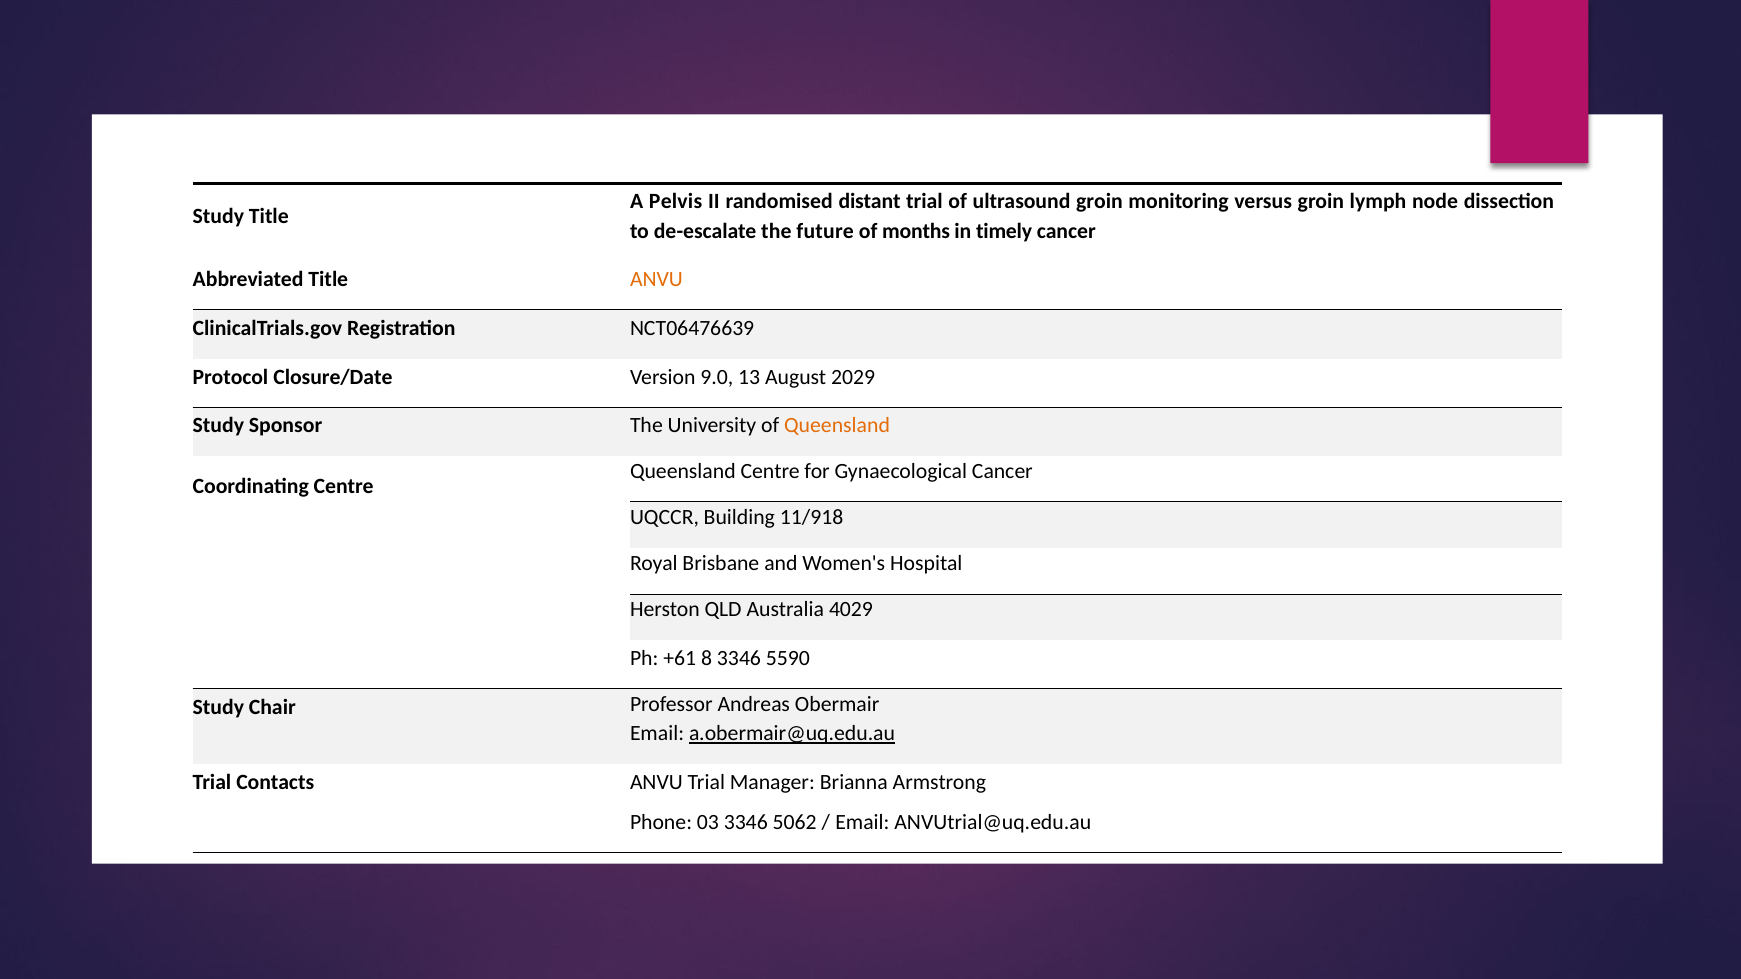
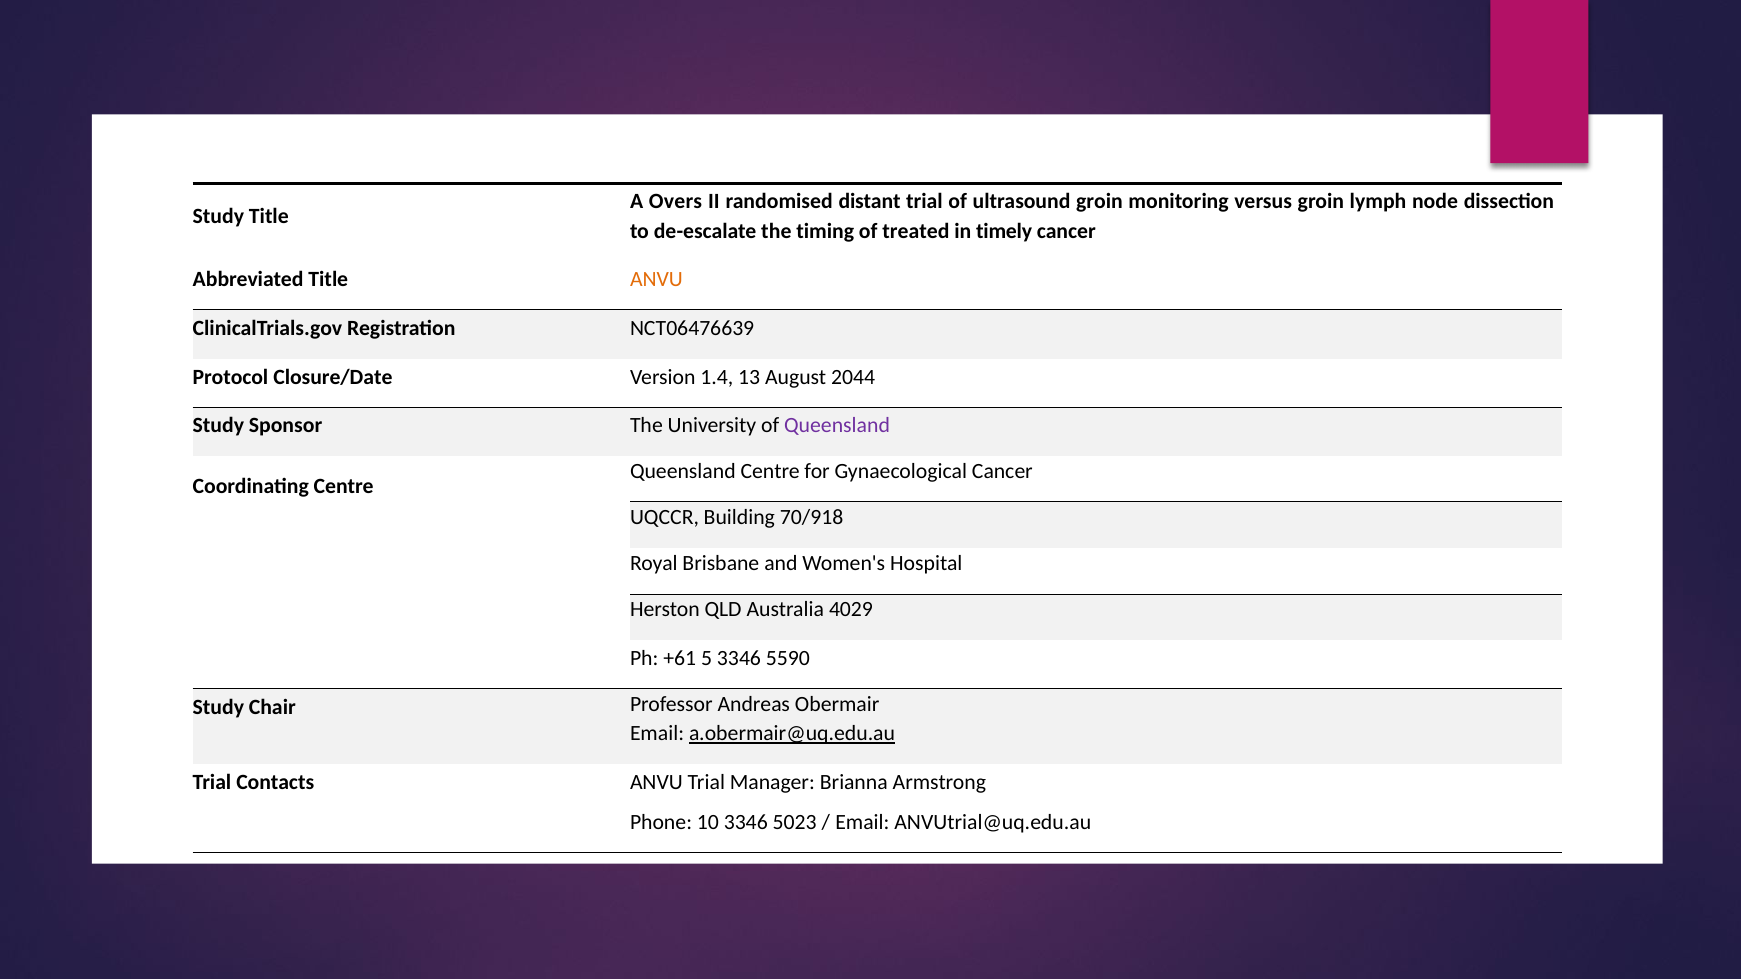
Pelvis: Pelvis -> Overs (676, 202)
future: future -> timing (825, 231)
months: months -> treated (916, 231)
9.0: 9.0 -> 1.4 (717, 377)
2029: 2029 -> 2044 (853, 377)
Queensland colour: orange -> purple (837, 426)
11/918: 11/918 -> 70/918 (812, 518)
8: 8 -> 5 (707, 659)
03: 03 -> 10 (708, 823)
5062: 5062 -> 5023 (795, 823)
